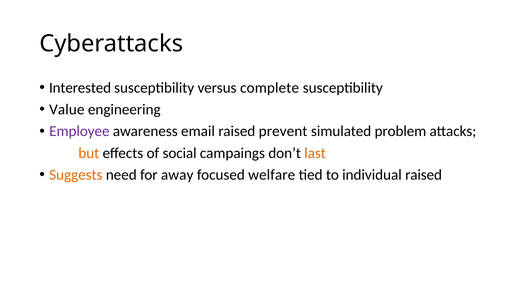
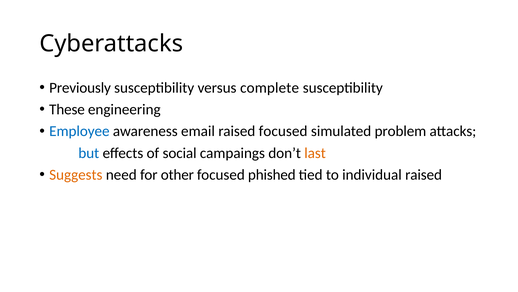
Interested: Interested -> Previously (80, 88)
Value: Value -> These (67, 109)
Employee colour: purple -> blue (79, 131)
raised prevent: prevent -> focused (283, 131)
but colour: orange -> blue (89, 153)
away: away -> other (177, 174)
welfare: welfare -> phished (272, 174)
